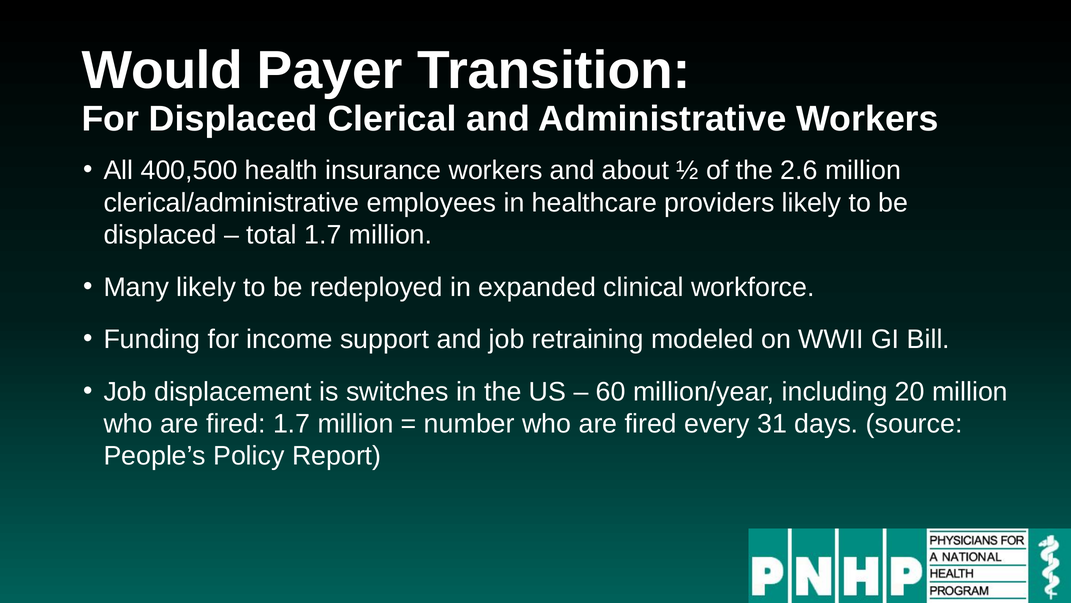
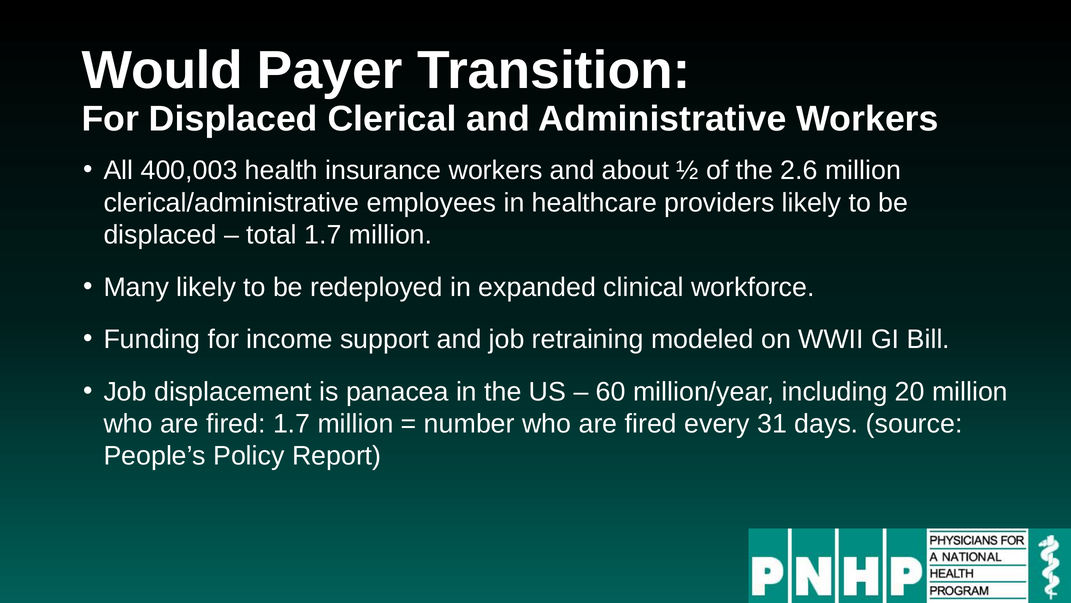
400,500: 400,500 -> 400,003 (189, 170)
switches: switches -> panacea (397, 391)
